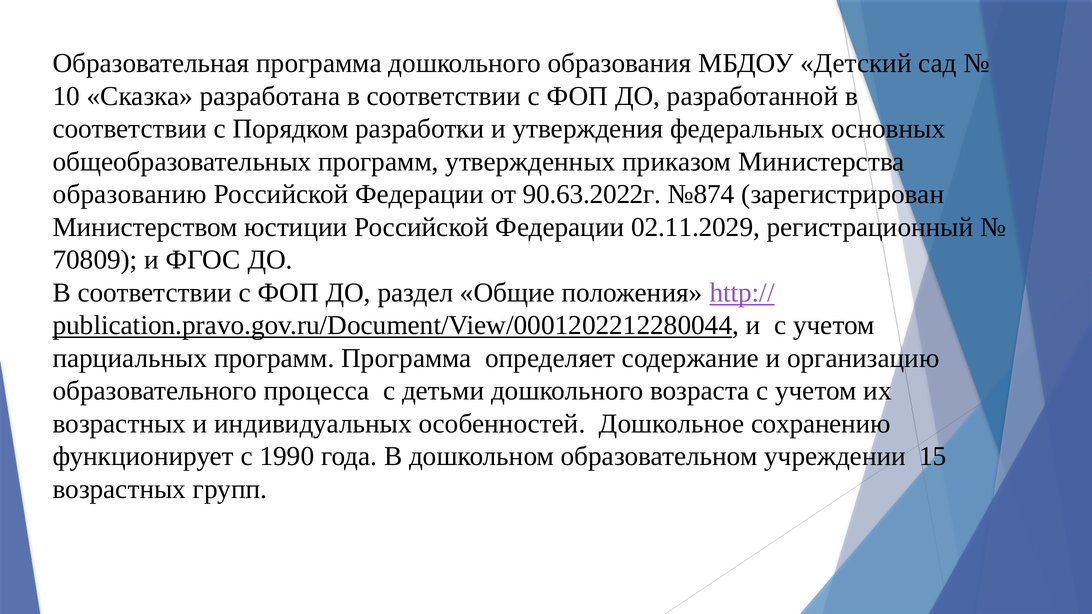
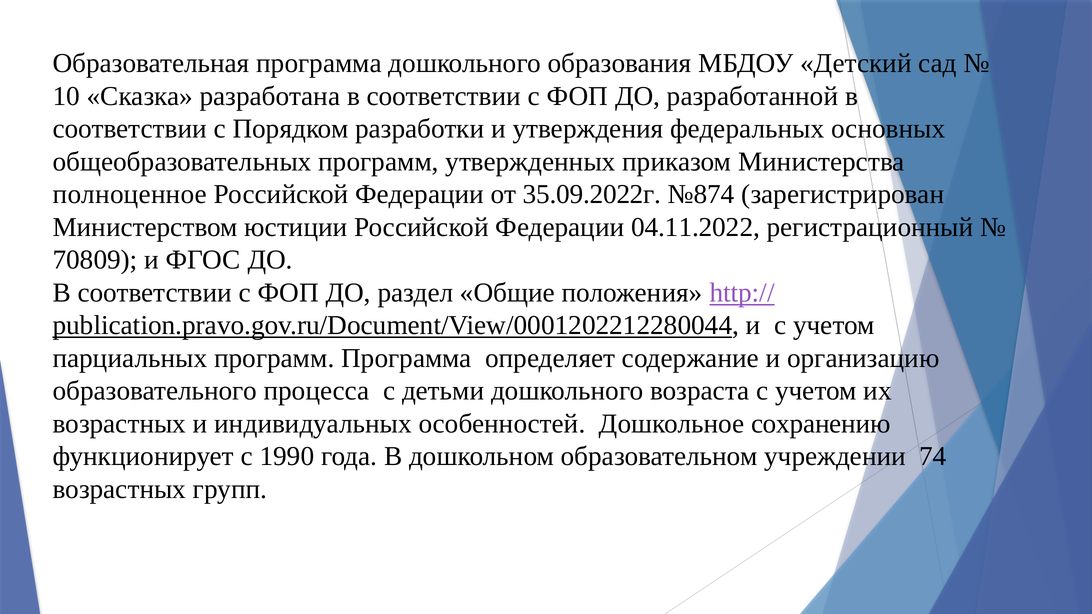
образованию: образованию -> полноценное (130, 194)
90.63.2022г: 90.63.2022г -> 35.09.2022г (592, 194)
02.11.2029: 02.11.2029 -> 04.11.2022 (696, 227)
15: 15 -> 74 (933, 457)
